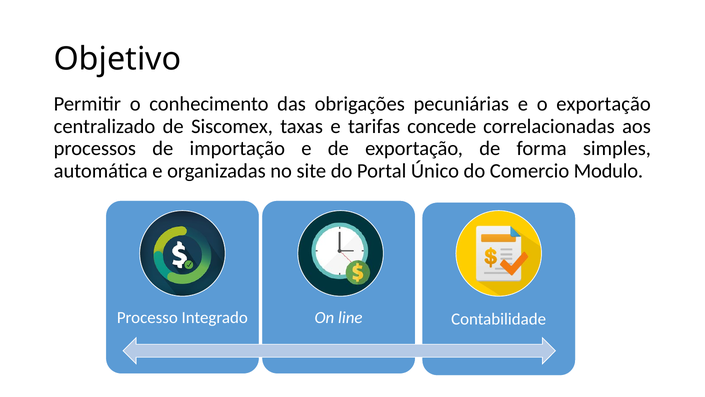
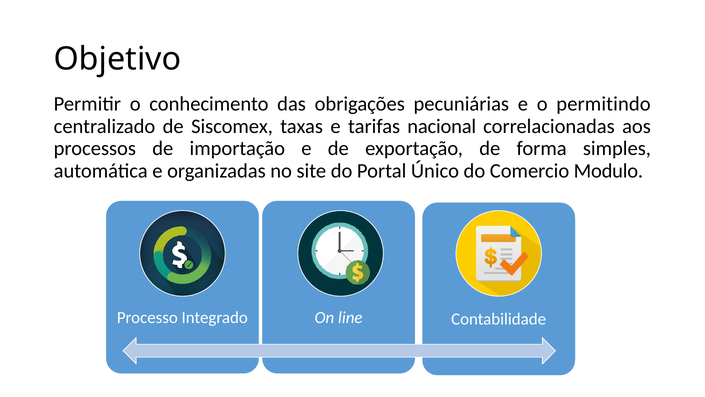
o exportação: exportação -> permitindo (604, 104)
concede: concede -> nacional (442, 126)
